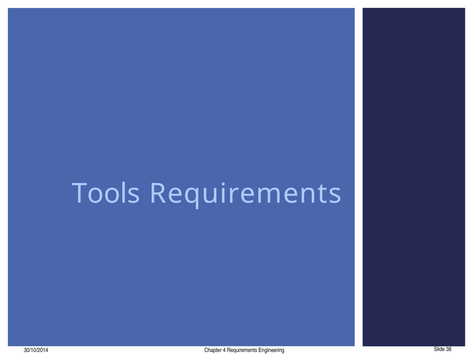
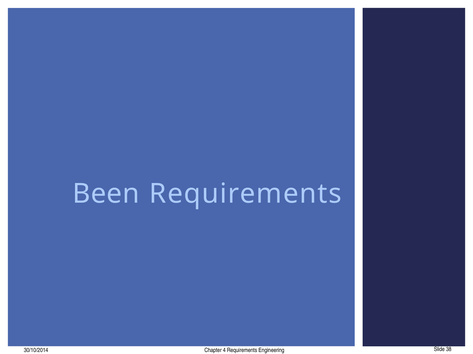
Tools: Tools -> Been (106, 194)
